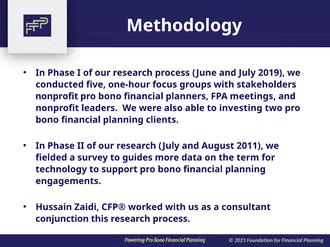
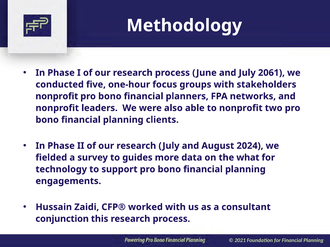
2019: 2019 -> 2061 (271, 73)
meetings: meetings -> networks (253, 96)
to investing: investing -> nonprofit (241, 108)
2011: 2011 -> 2024 (250, 146)
term: term -> what (248, 158)
